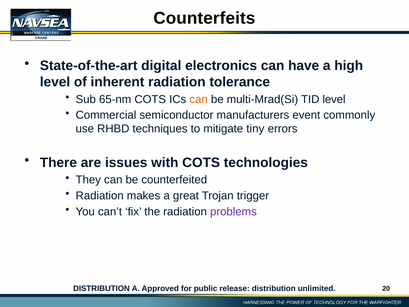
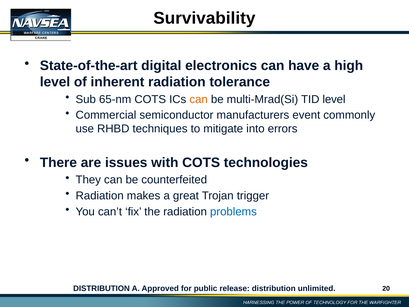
Counterfeits: Counterfeits -> Survivability (204, 18)
tiny: tiny -> into (255, 129)
problems colour: purple -> blue (233, 211)
